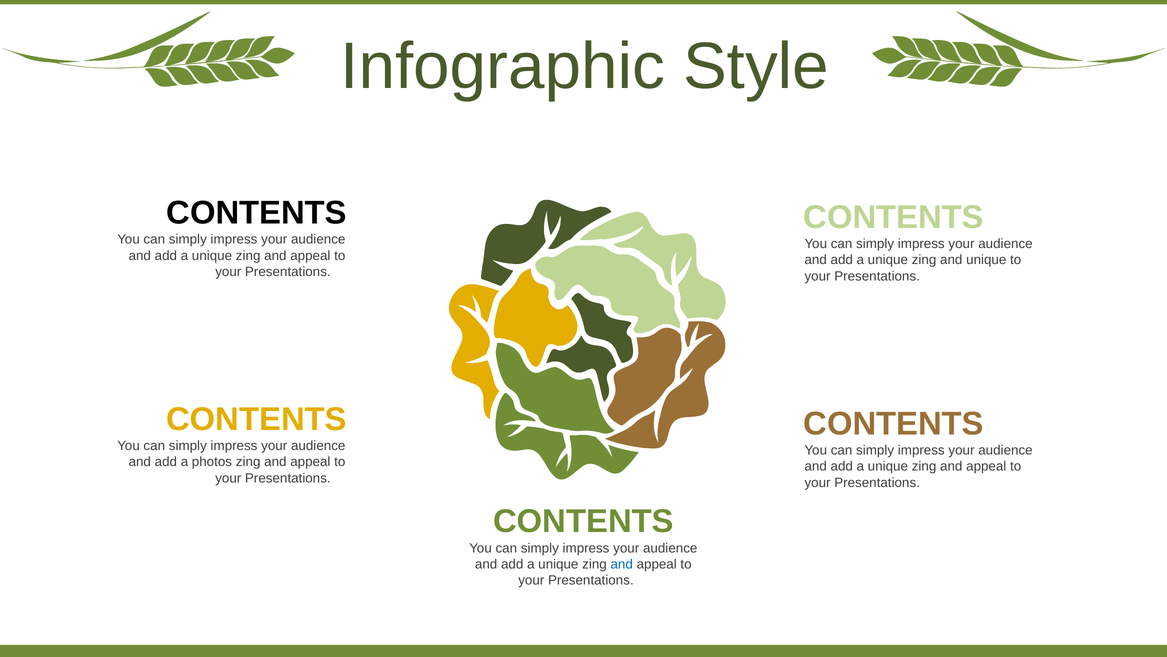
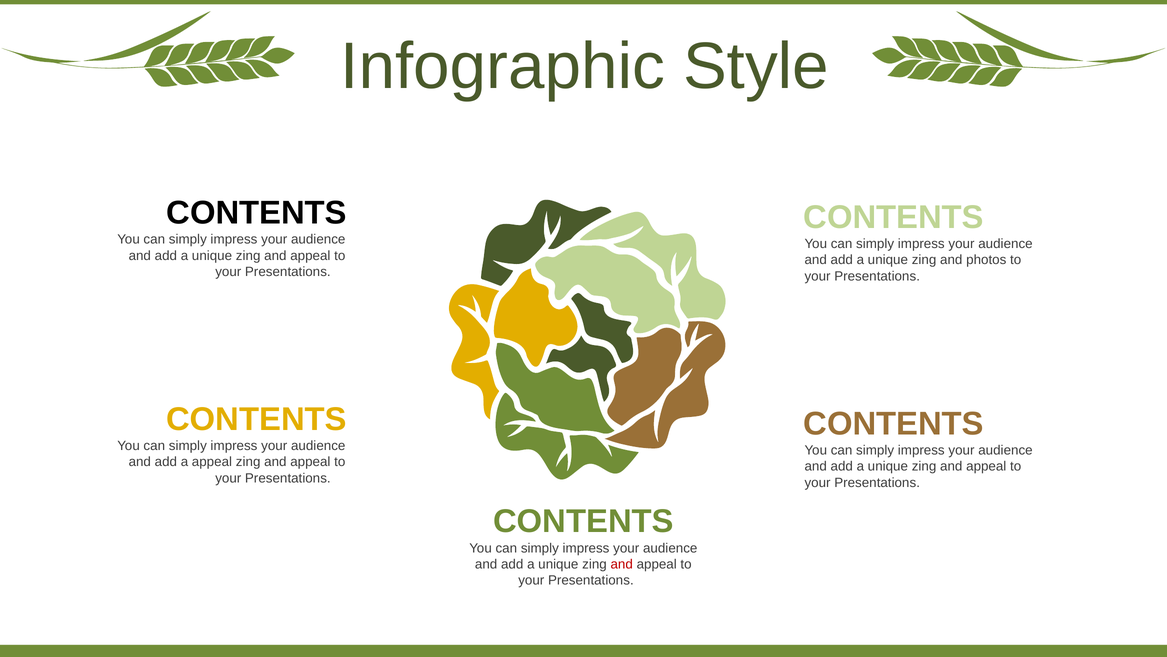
and unique: unique -> photos (986, 260)
a photos: photos -> appeal (212, 462)
and colour: blue -> red (622, 564)
